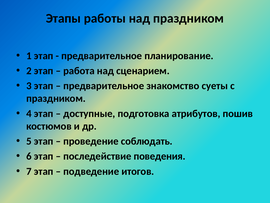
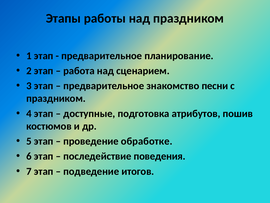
суеты: суеты -> песни (215, 86)
соблюдать: соблюдать -> обработке (147, 141)
